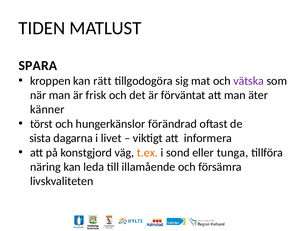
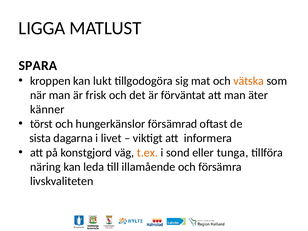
TIDEN: TIDEN -> LIGGA (42, 28)
rätt: rätt -> lukt (102, 81)
vätska colour: purple -> orange (249, 81)
förändrad: förändrad -> försämrad (173, 124)
